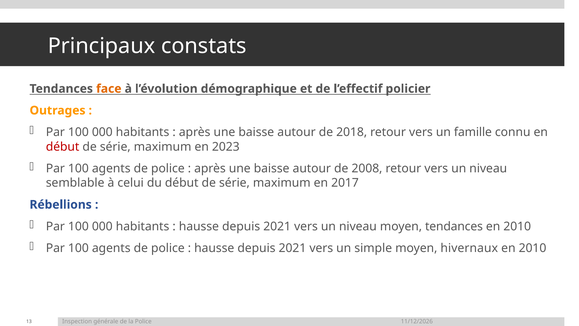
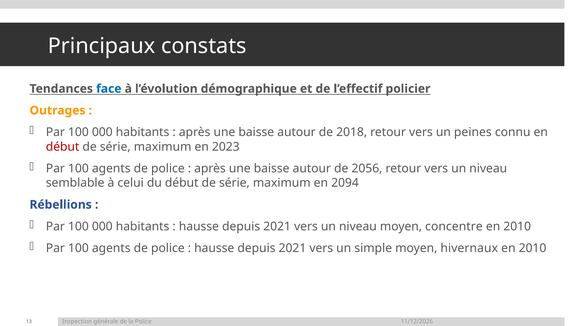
face colour: orange -> blue (109, 89)
famille: famille -> peines (473, 132)
2008: 2008 -> 2056 (367, 168)
2017: 2017 -> 2094 (345, 183)
moyen tendances: tendances -> concentre (454, 226)
